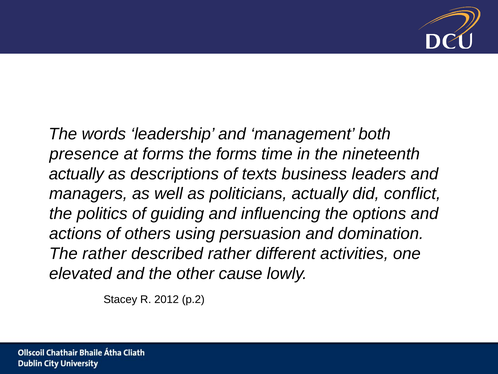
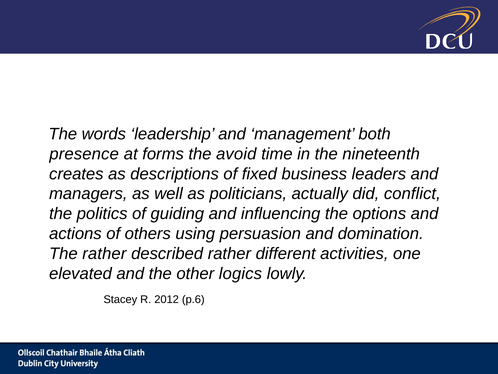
the forms: forms -> avoid (236, 154)
actually: actually -> creates (76, 174)
texts: texts -> fixed (259, 174)
cause: cause -> logics (240, 273)
p.2: p.2 -> p.6 (193, 299)
